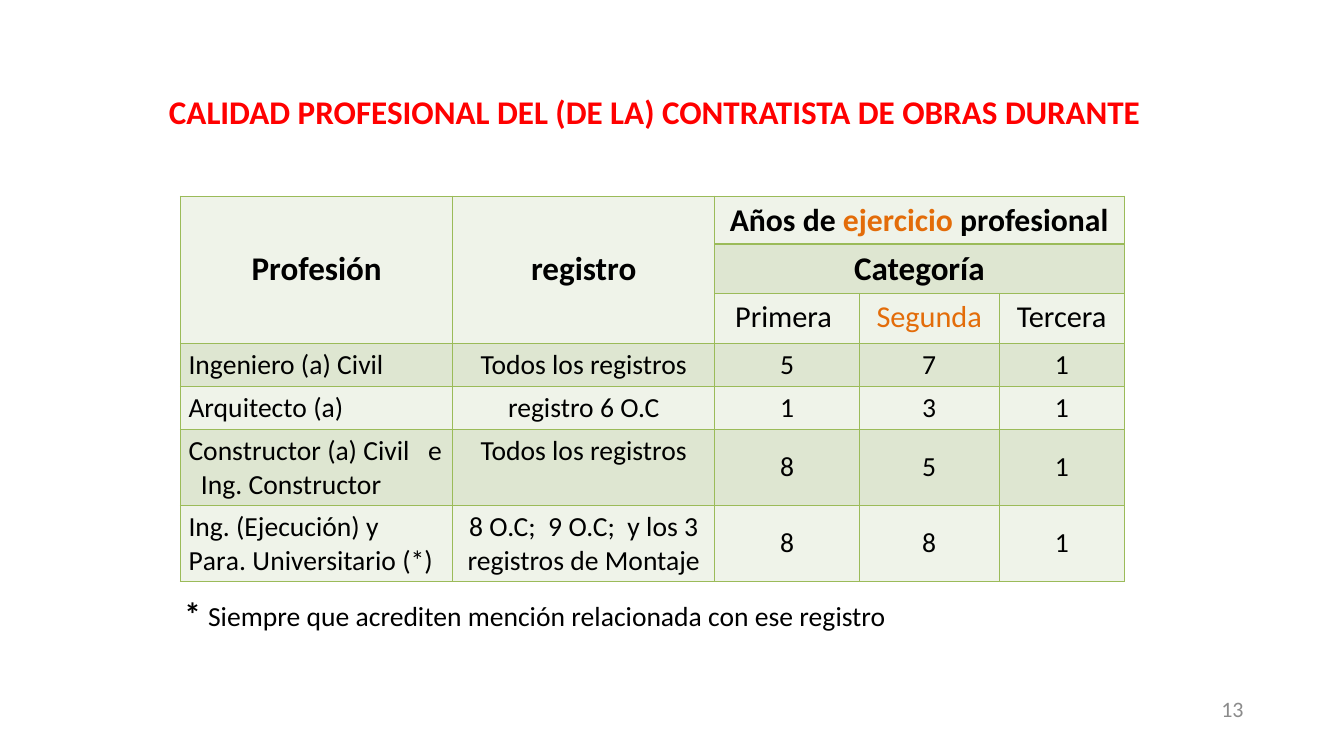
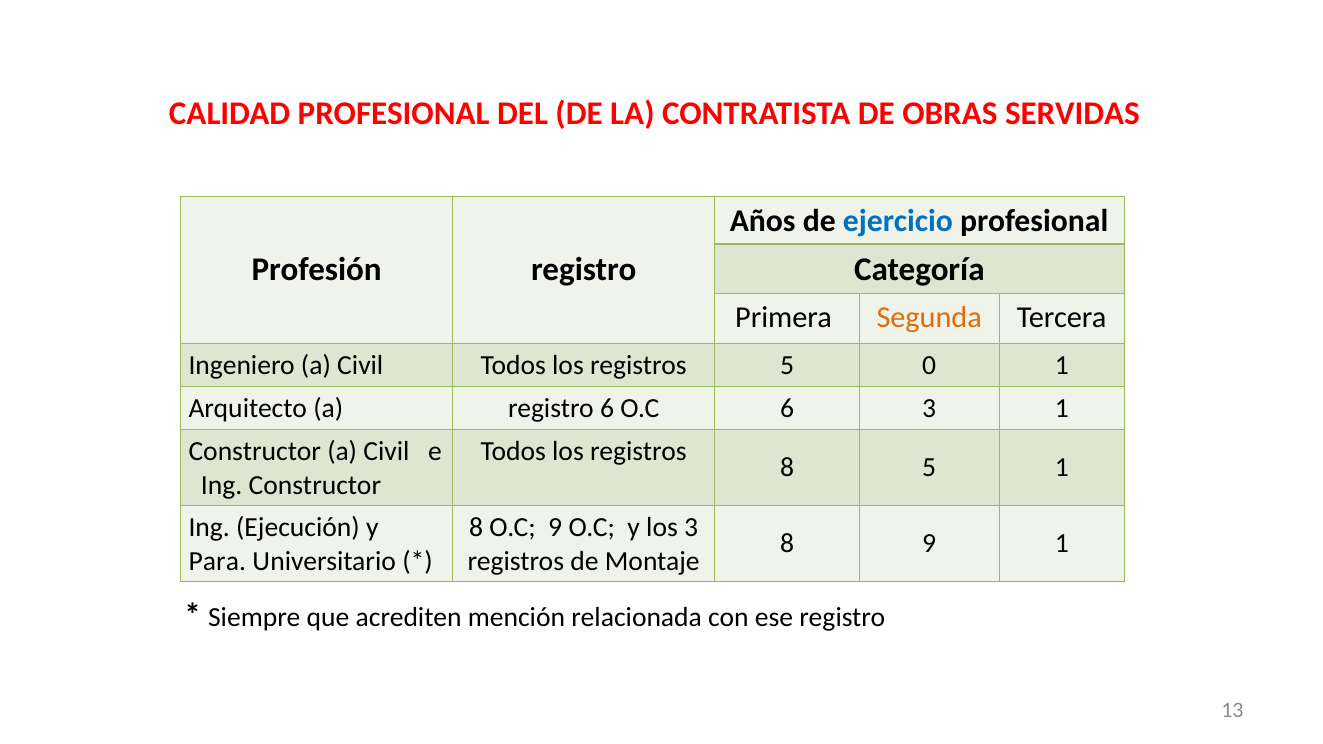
DURANTE: DURANTE -> SERVIDAS (1072, 114)
ejercicio colour: orange -> blue (898, 221)
7: 7 -> 0 (929, 366)
O.C 1: 1 -> 6 (787, 409)
8 8: 8 -> 9 (929, 544)
